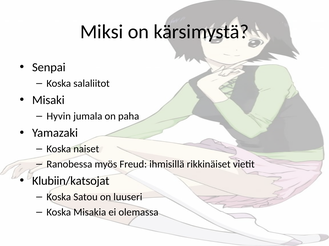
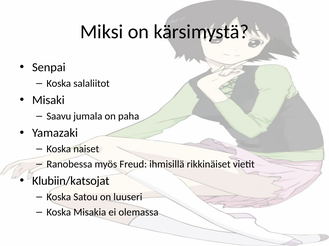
Hyvin: Hyvin -> Saavu (59, 117)
